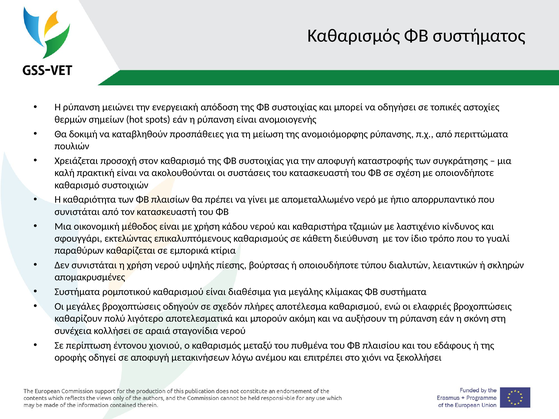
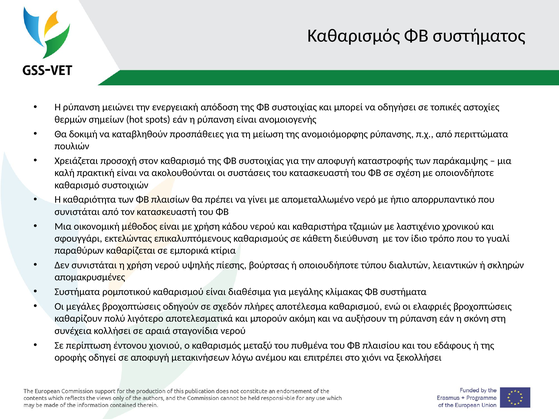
συγκράτησης: συγκράτησης -> παράκαμψης (460, 161)
κίνδυνος: κίνδυνος -> χρονικού (461, 226)
